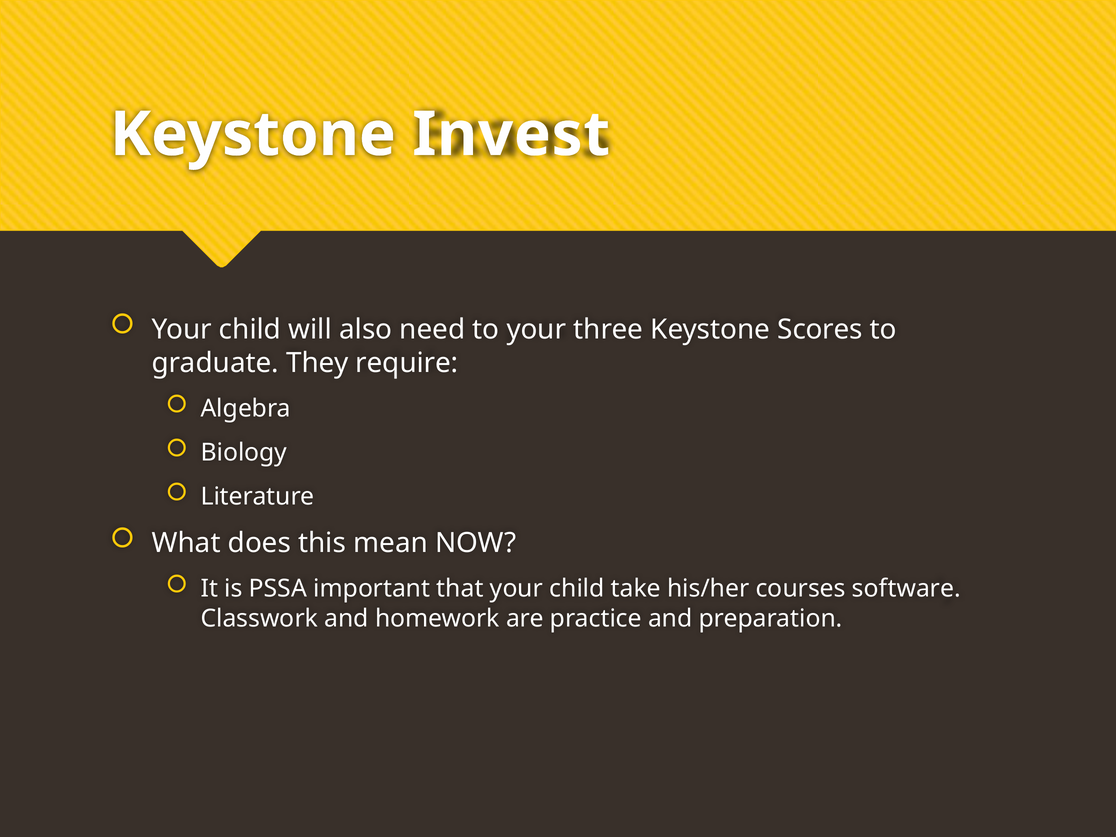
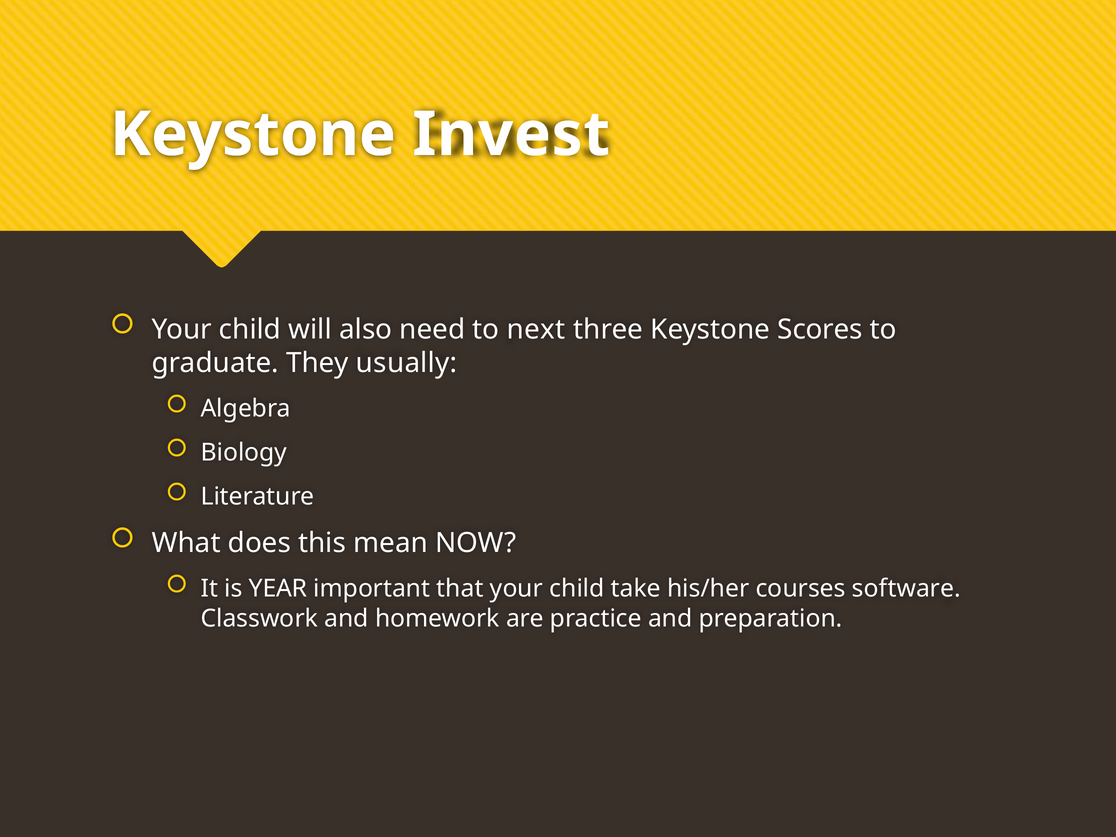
to your: your -> next (536, 329)
require: require -> usually (407, 363)
PSSA: PSSA -> YEAR (278, 589)
